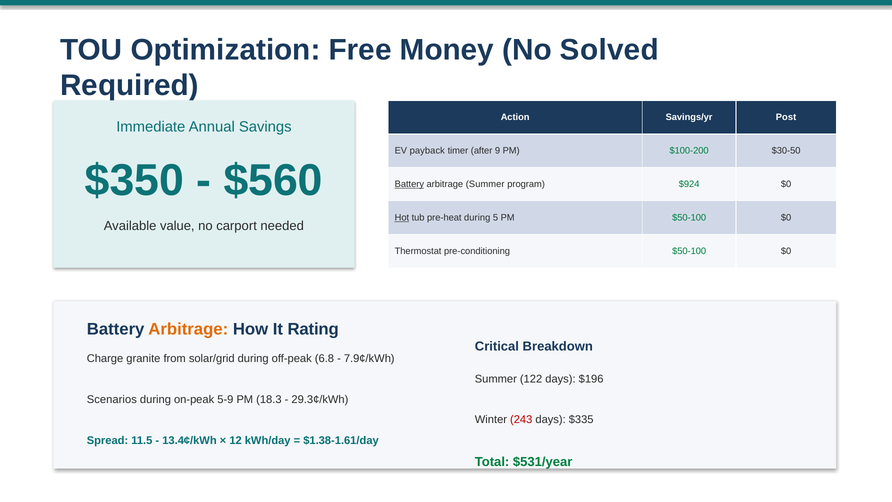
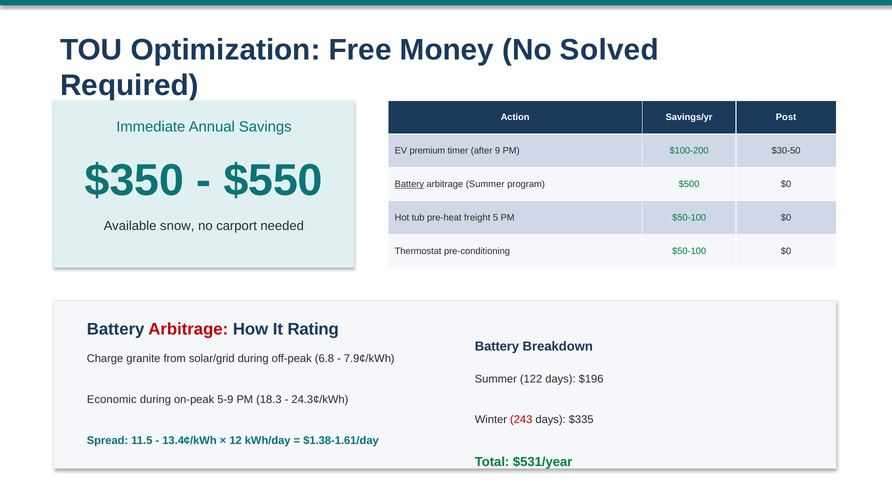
payback: payback -> premium (427, 151)
$560: $560 -> $550 (273, 180)
$924: $924 -> $500 (689, 184)
Hot underline: present -> none (402, 218)
pre-heat during: during -> freight (477, 218)
value: value -> snow (177, 226)
Arbitrage colour: orange -> red (188, 329)
Critical: Critical -> Battery (497, 347)
Scenarios: Scenarios -> Economic (112, 399)
29.3¢/kWh: 29.3¢/kWh -> 24.3¢/kWh (320, 399)
